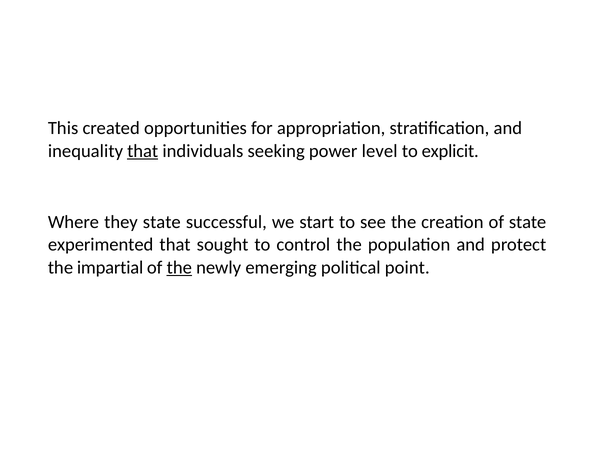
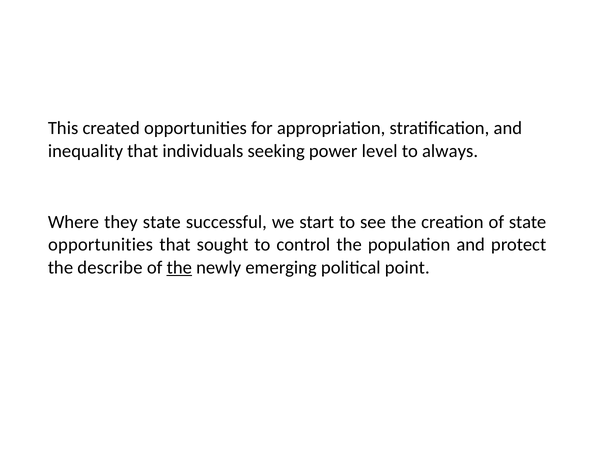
that underline: present -> none (143, 151)
explicit: explicit -> always (450, 151)
experimented: experimented -> opportunities (100, 245)
impartial: impartial -> describe (110, 267)
